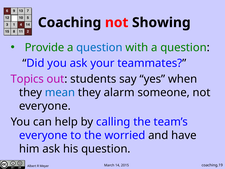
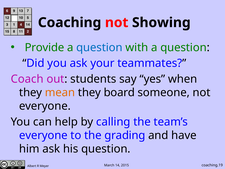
Topics: Topics -> Coach (27, 79)
mean colour: blue -> orange (60, 92)
alarm: alarm -> board (119, 92)
worried: worried -> grading (125, 135)
